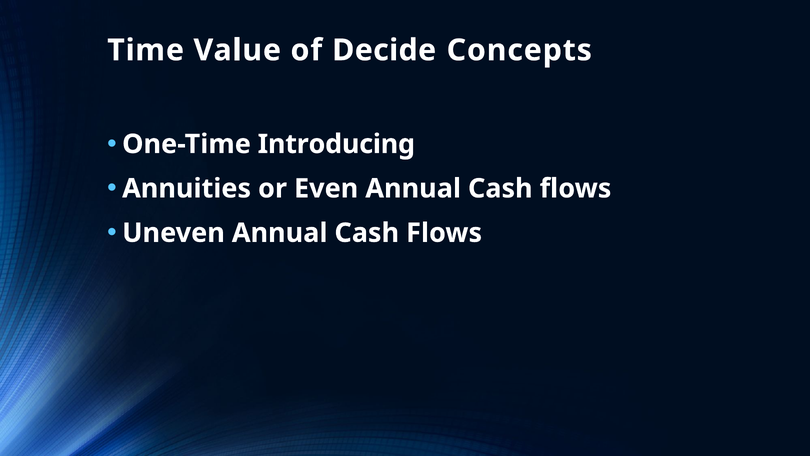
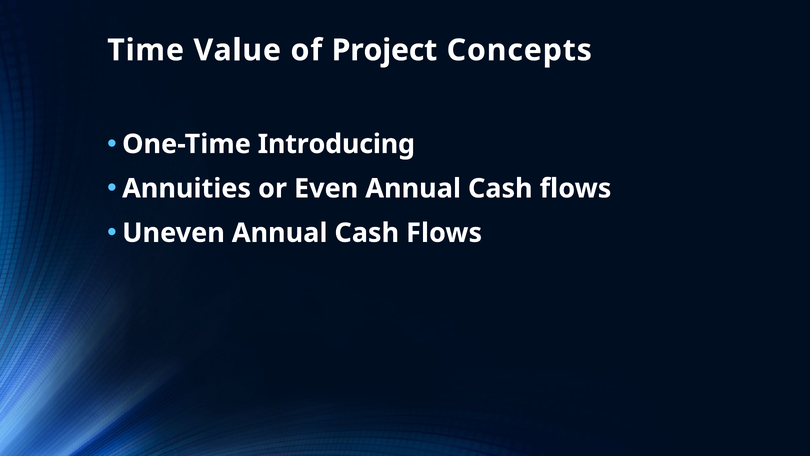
Decide: Decide -> Project (384, 50)
